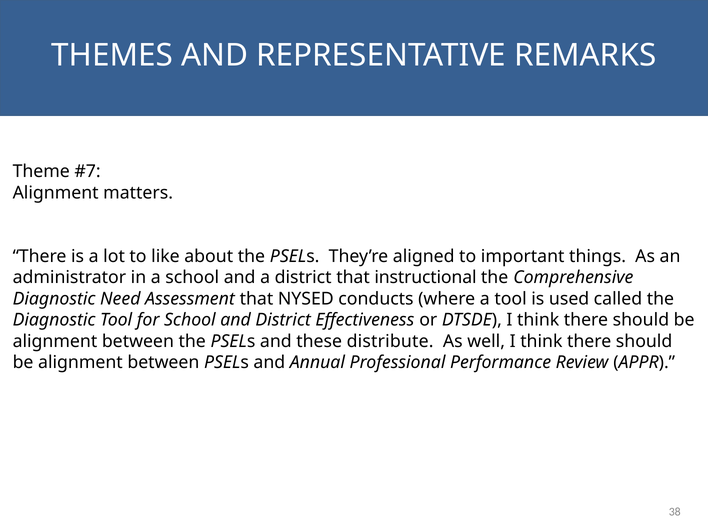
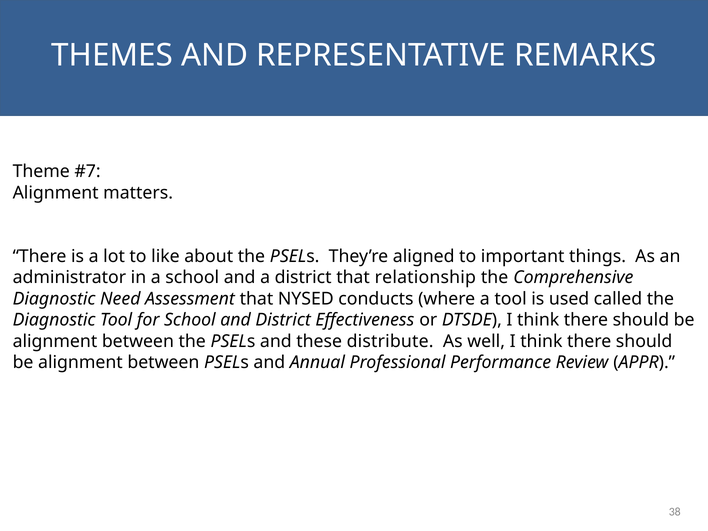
instructional: instructional -> relationship (425, 278)
